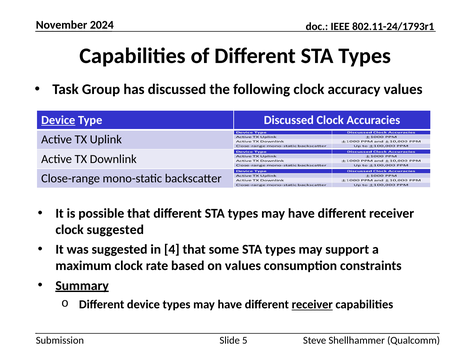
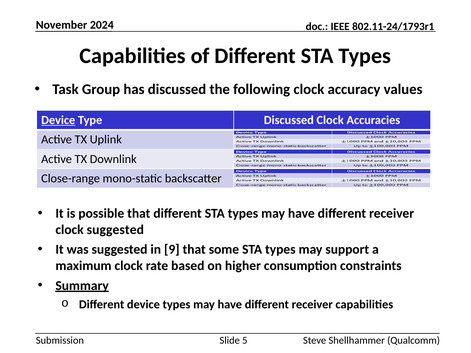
4: 4 -> 9 (172, 250)
on values: values -> higher (243, 266)
receiver underline: present -> none (312, 305)
